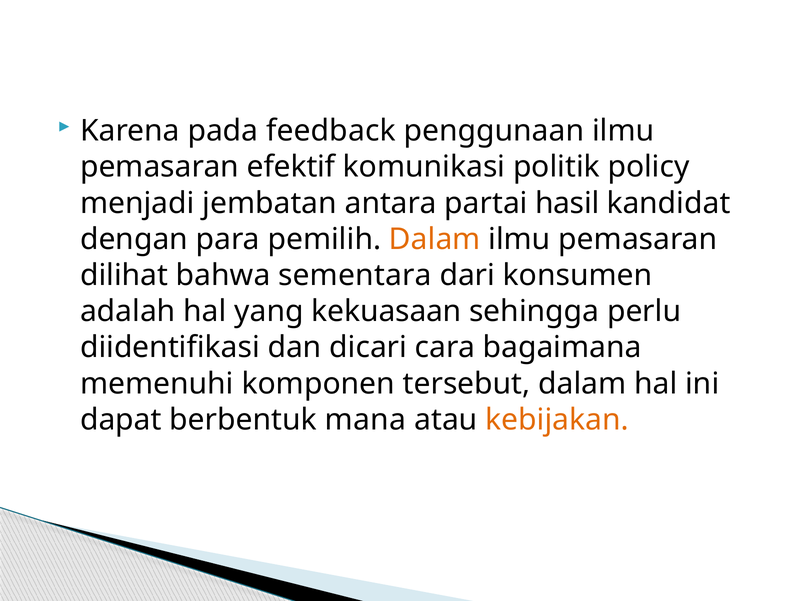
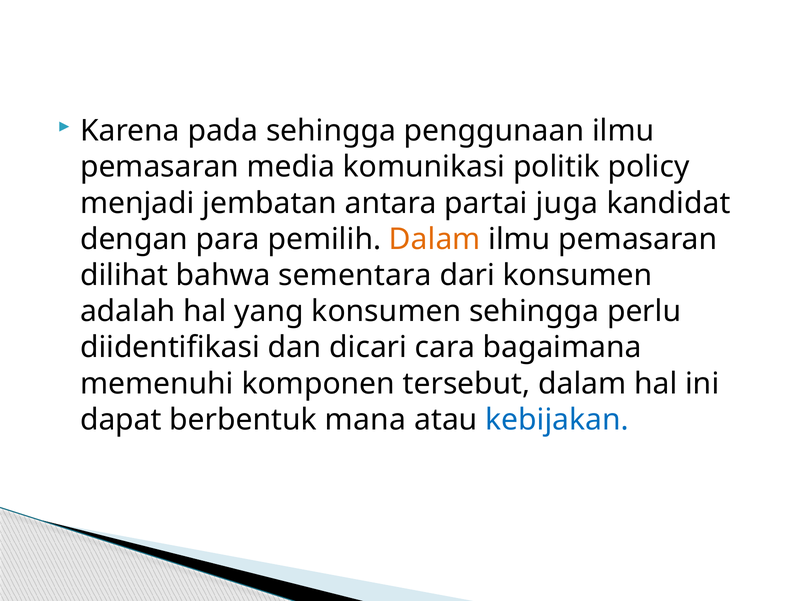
pada feedback: feedback -> sehingga (331, 131)
efektif: efektif -> media (291, 167)
hasil: hasil -> juga (567, 203)
yang kekuasaan: kekuasaan -> konsumen (386, 312)
kebijakan colour: orange -> blue (557, 420)
